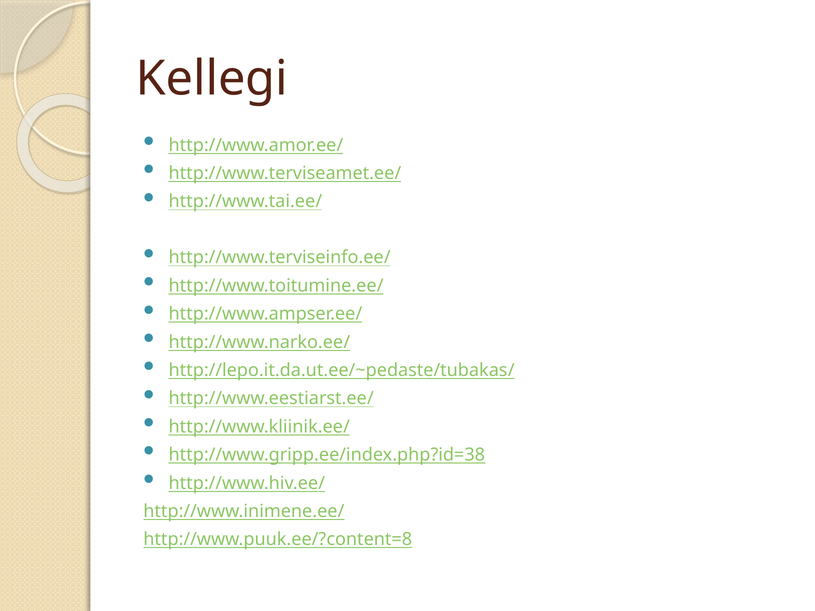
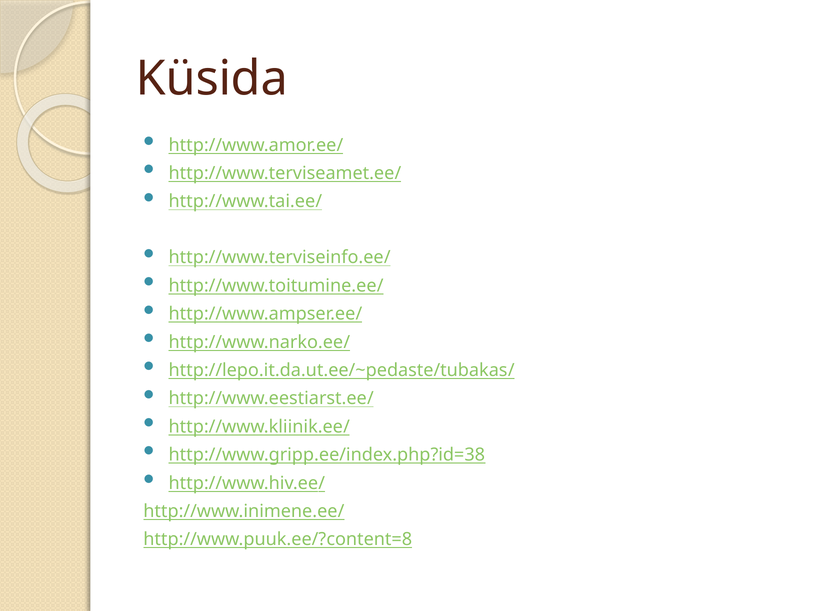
Kellegi: Kellegi -> Küsida (212, 79)
